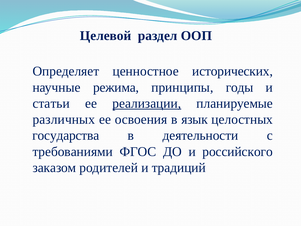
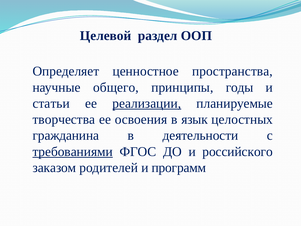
исторических: исторических -> пространства (232, 71)
режима: режима -> общего (116, 87)
различных: различных -> творчества (64, 119)
государства: государства -> гражданина (66, 135)
требованиями underline: none -> present (73, 151)
традиций: традиций -> программ (179, 168)
